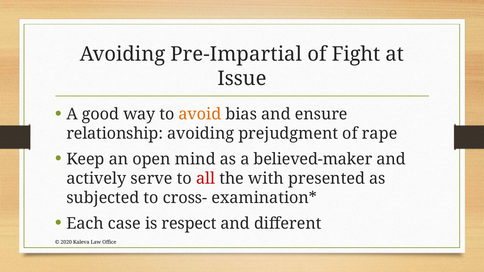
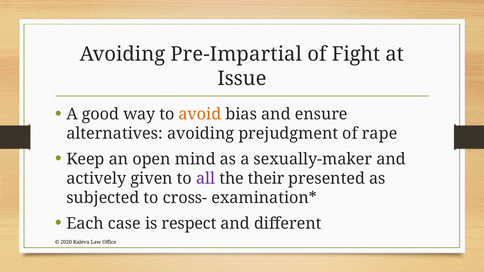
relationship: relationship -> alternatives (115, 134)
believed-maker: believed-maker -> sexually-maker (313, 159)
serve: serve -> given (152, 179)
all colour: red -> purple (206, 179)
with: with -> their (266, 179)
